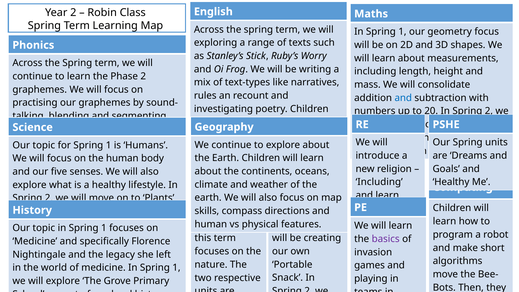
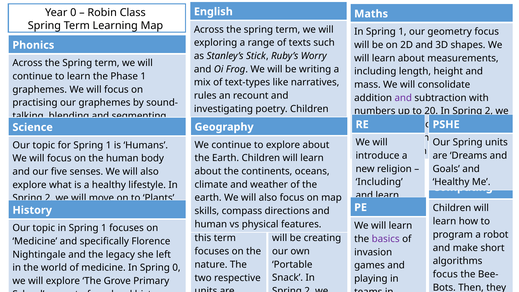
Year 2: 2 -> 0 (73, 13)
Phase 2: 2 -> 1 (143, 76)
and colour: blue -> purple (403, 98)
medicine In Spring 1: 1 -> 0 (176, 268)
move: move -> focus (445, 274)
